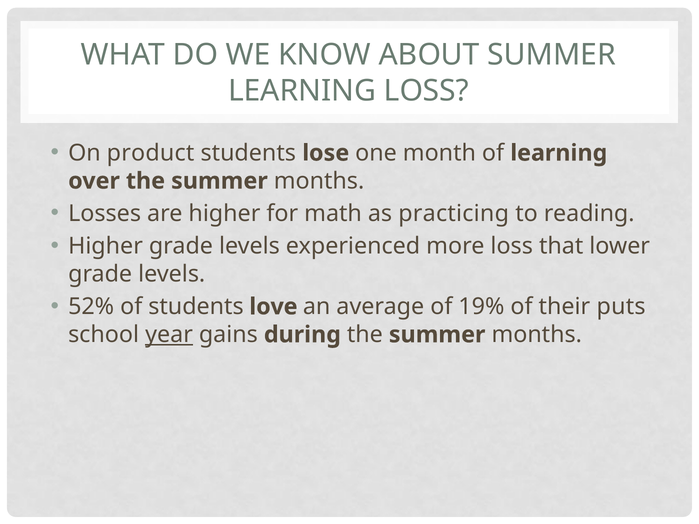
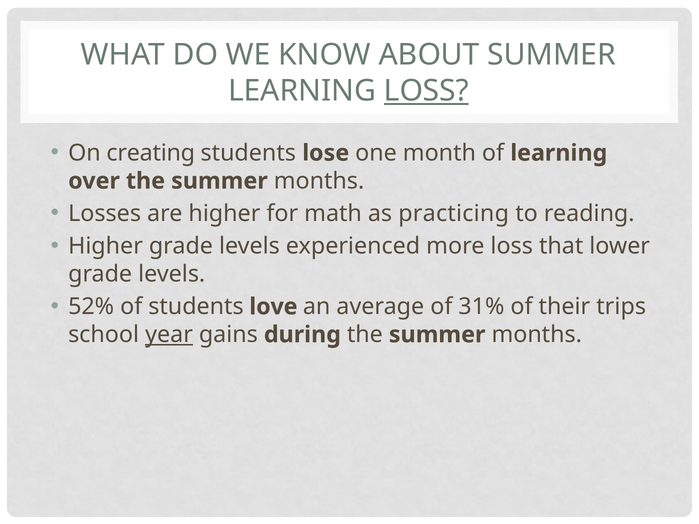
LOSS underline: none -> present (426, 91)
product: product -> creating (151, 153)
19%: 19% -> 31% (481, 307)
puts: puts -> trips (621, 307)
